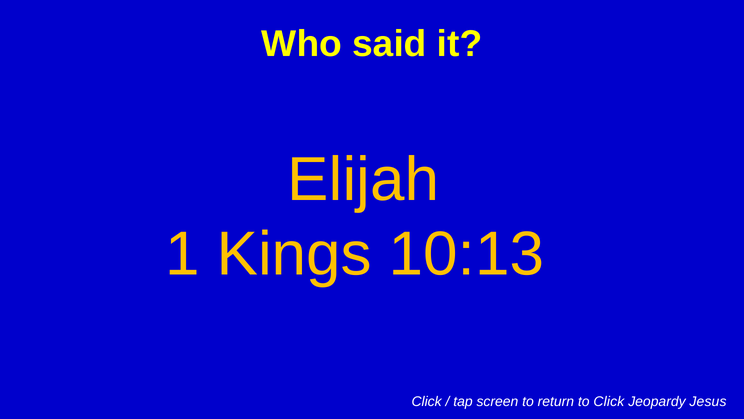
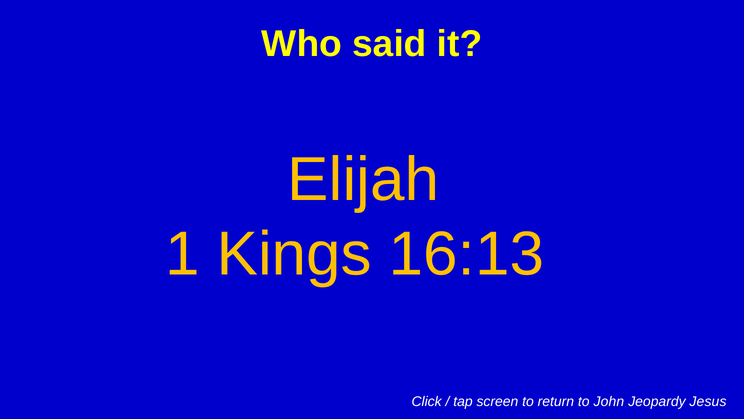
10:13: 10:13 -> 16:13 (467, 254)
to Click: Click -> John (609, 401)
